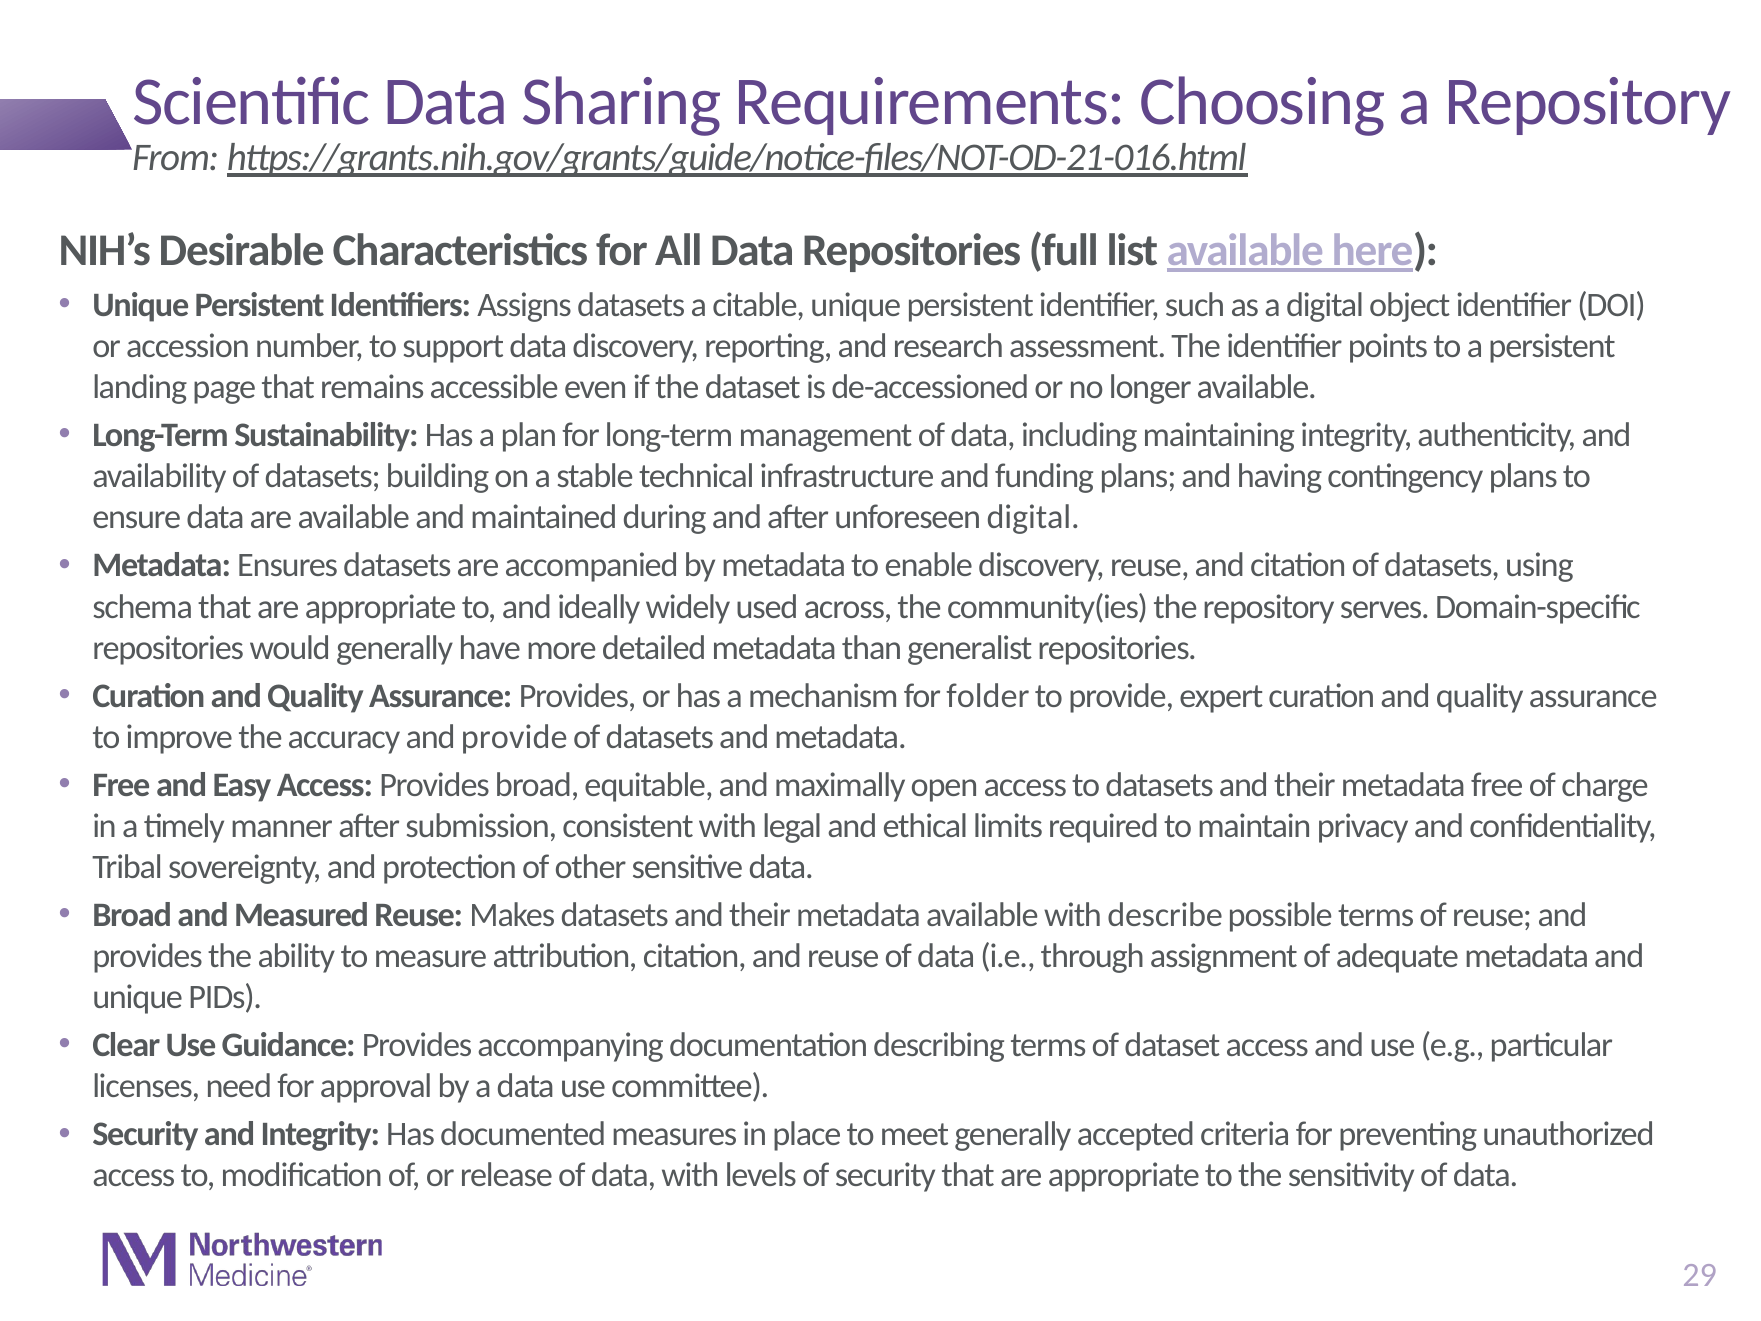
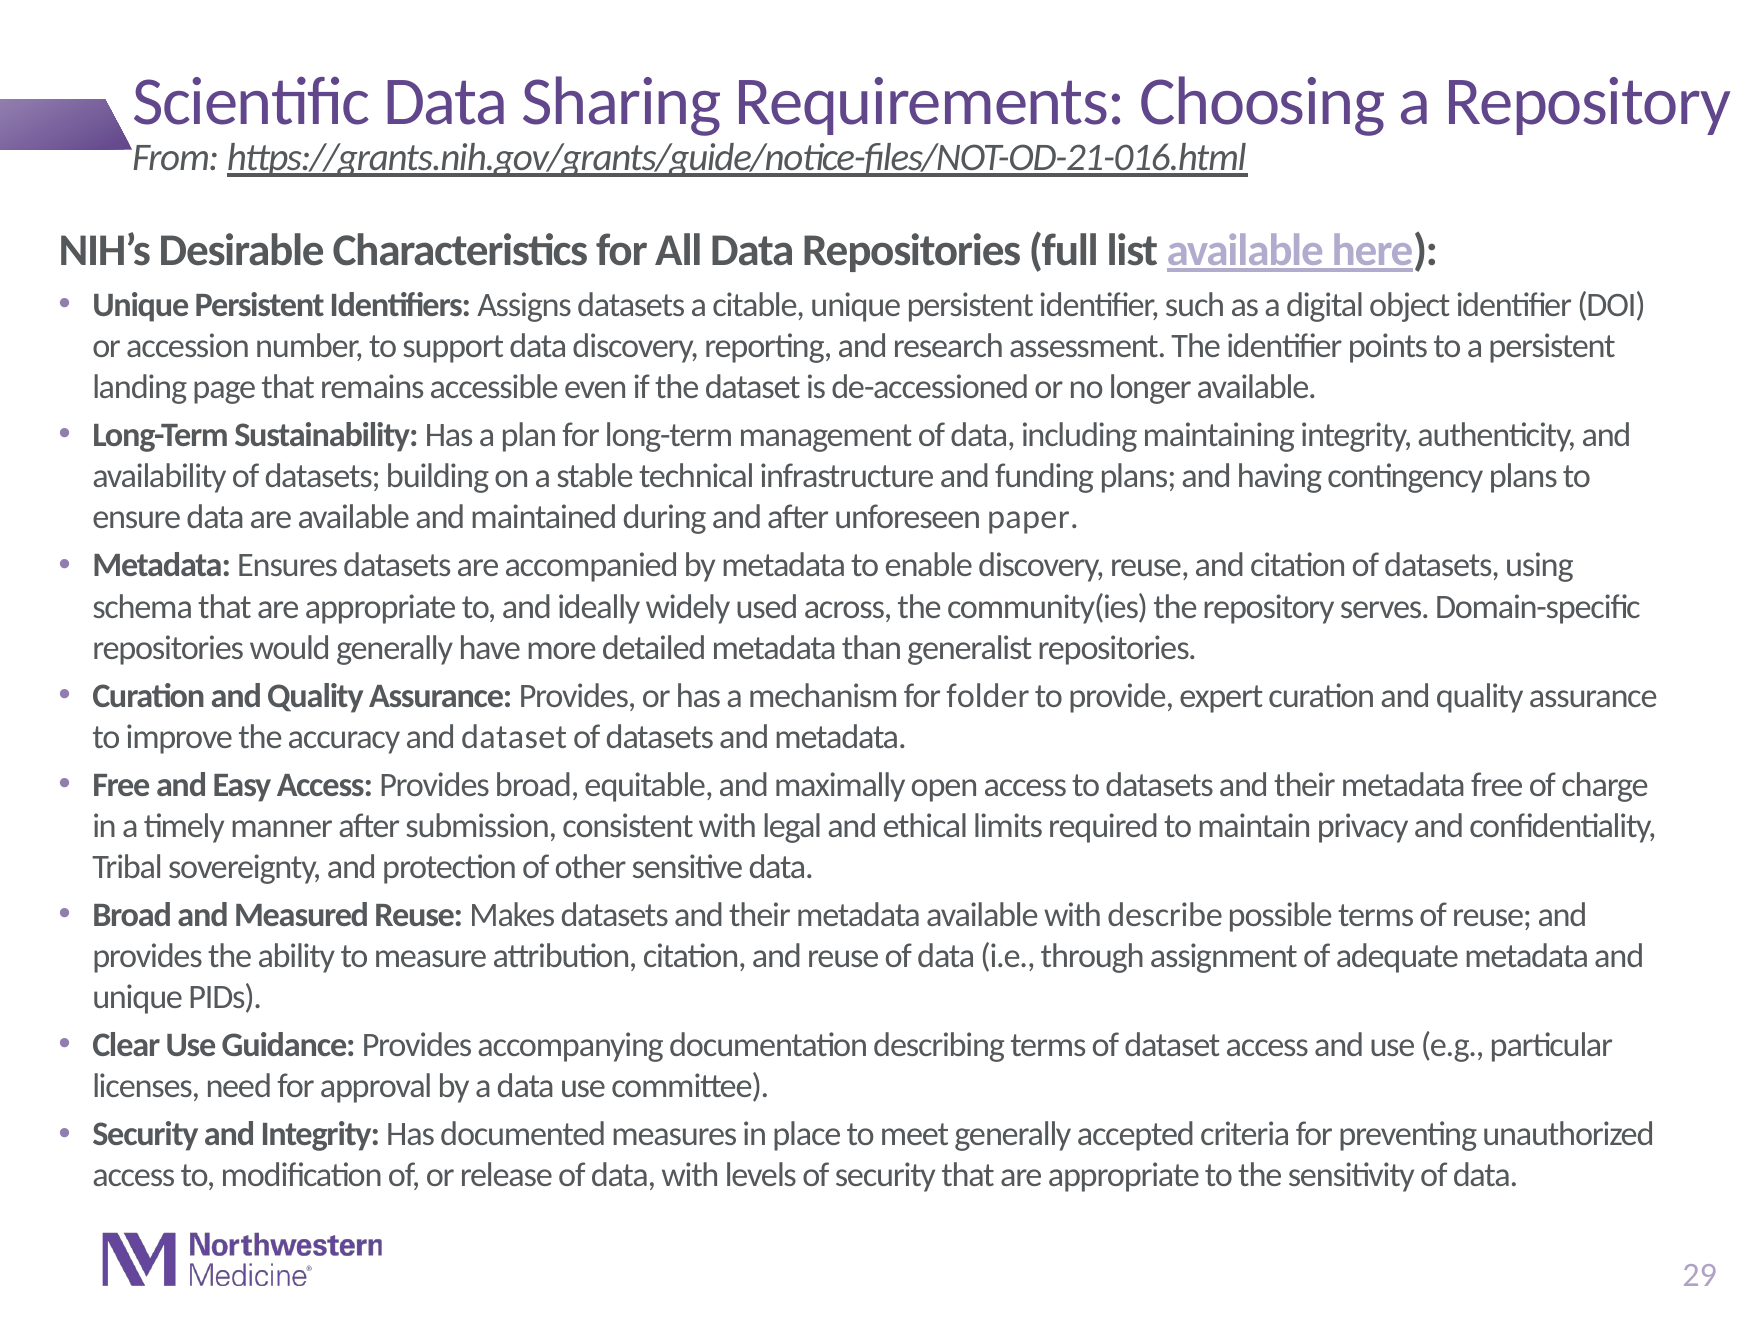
unforeseen digital: digital -> paper (1033, 518)
and provide: provide -> dataset (514, 737)
